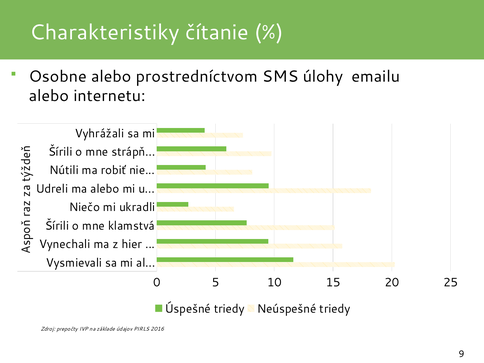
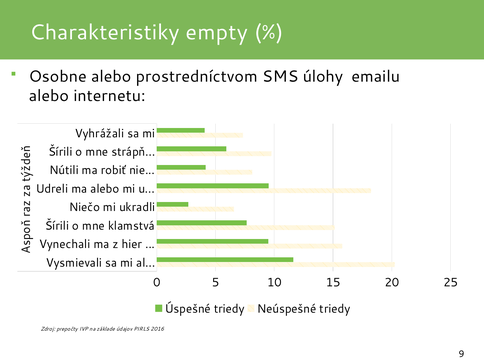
čítanie: čítanie -> empty (217, 32)
